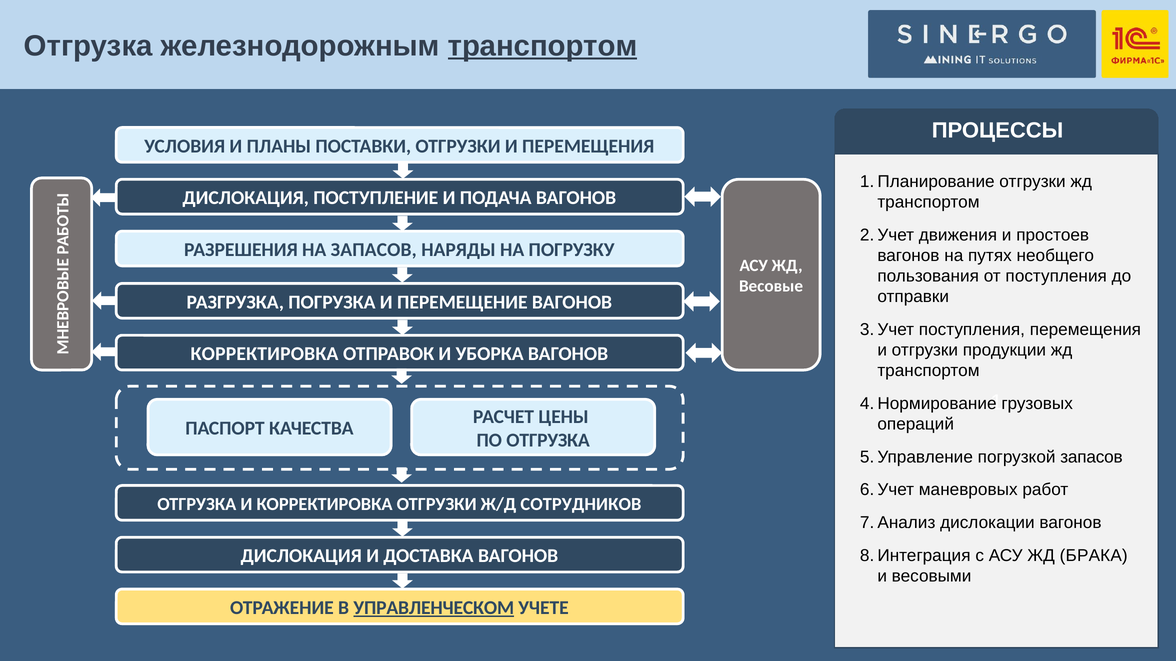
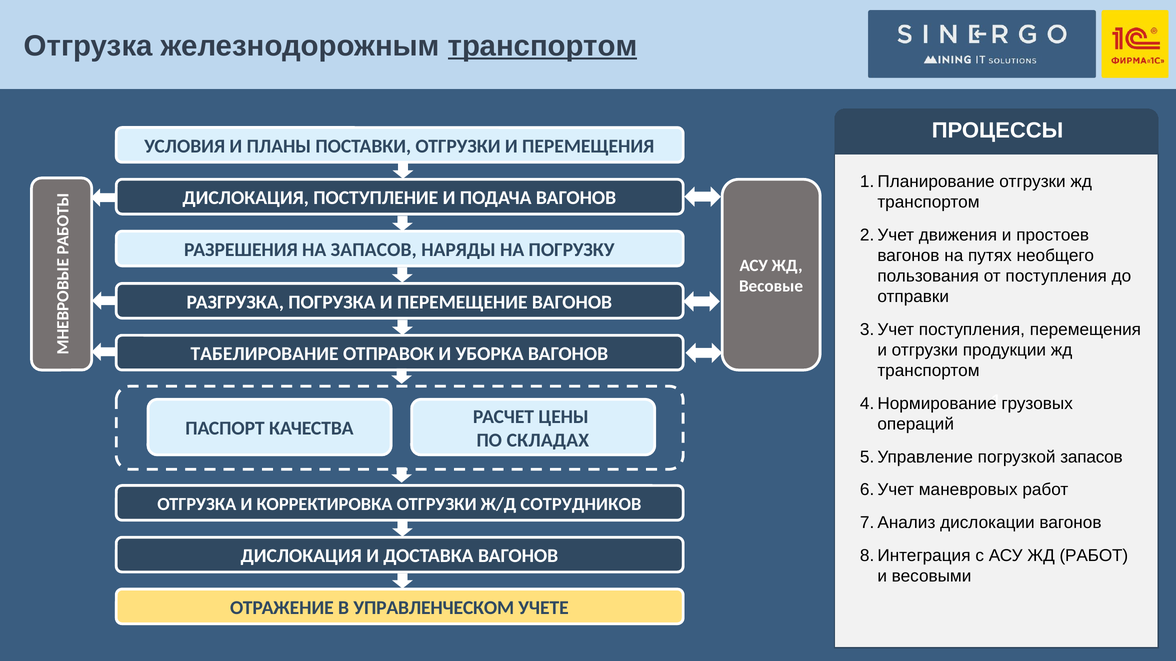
КОРРЕКТИРОВКА: КОРРЕКТИРОВКА -> ТАБЕЛИРОВАНИЕ (265, 354)
ПО ОТГРУЗКА: ОТГРУЗКА -> СКЛАДАХ (548, 441)
ЖД БРАКА: БРАКА -> РАБОТ (1094, 556)
УПРАВЛЕНЧЕСКОМ underline: present -> none (434, 608)
